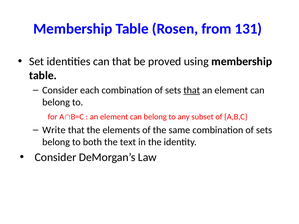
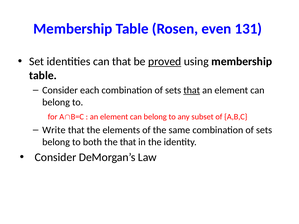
from: from -> even (216, 29)
proved underline: none -> present (165, 62)
the text: text -> that (128, 142)
